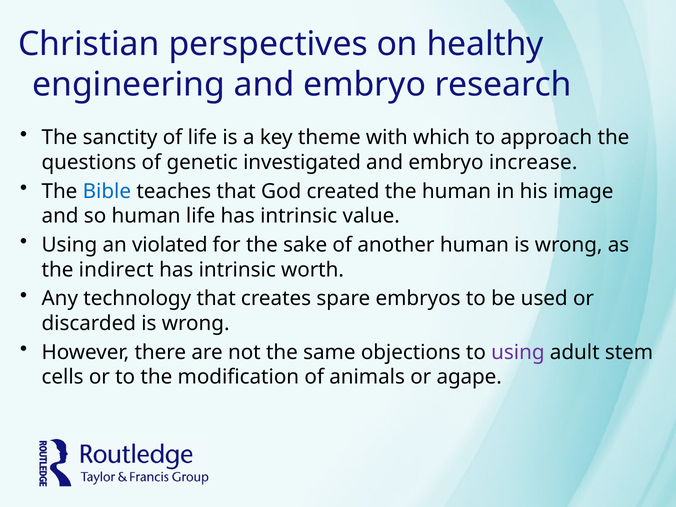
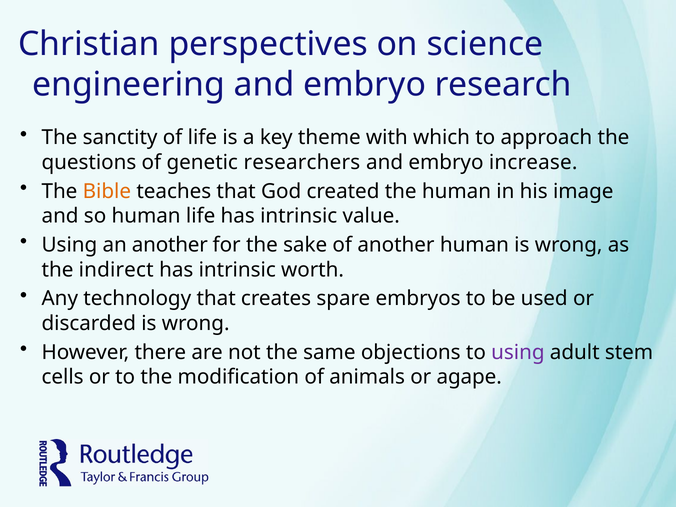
healthy: healthy -> science (485, 44)
investigated: investigated -> researchers (302, 162)
Bible colour: blue -> orange (107, 191)
an violated: violated -> another (170, 245)
